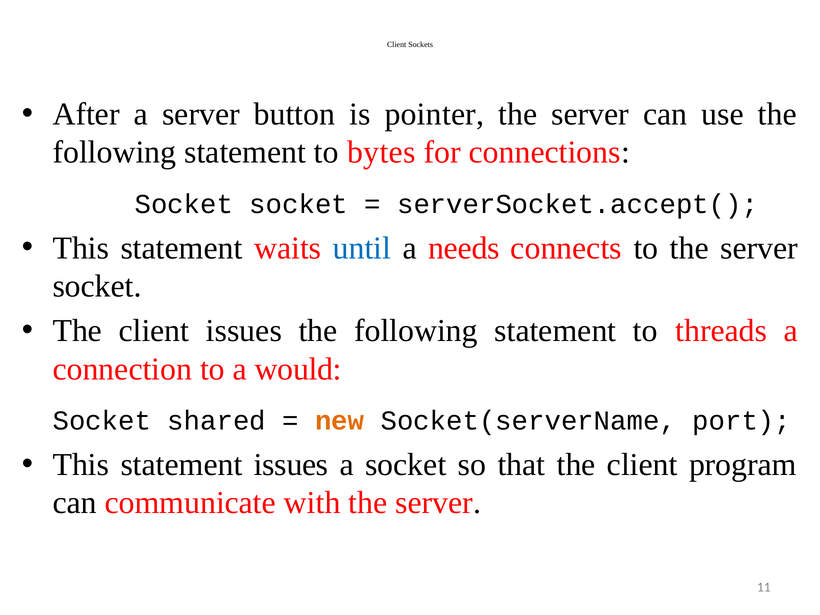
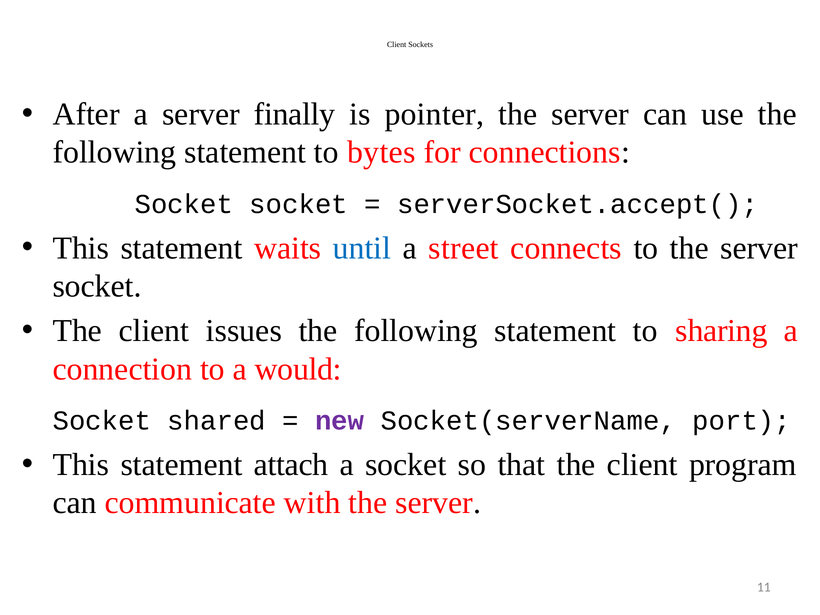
button: button -> finally (295, 114)
needs: needs -> street (464, 248)
threads: threads -> sharing (721, 331)
new colour: orange -> purple (340, 421)
statement issues: issues -> attach (291, 465)
